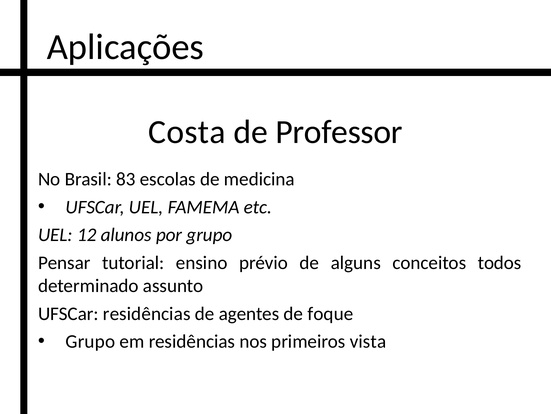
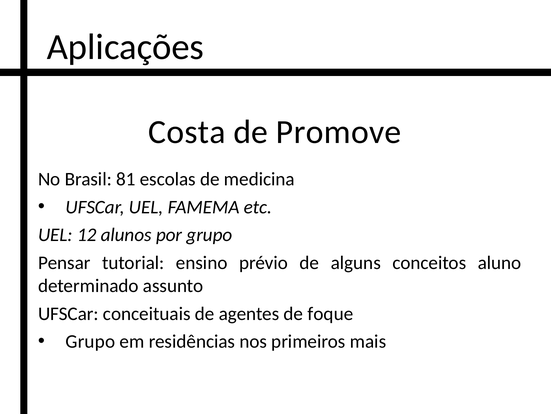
Professor: Professor -> Promove (339, 132)
83: 83 -> 81 (126, 179)
todos: todos -> aluno (500, 262)
UFSCar residências: residências -> conceituais (147, 313)
vista: vista -> mais (368, 341)
